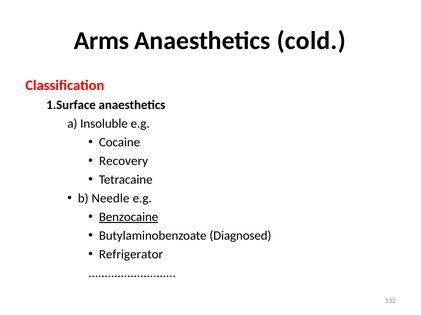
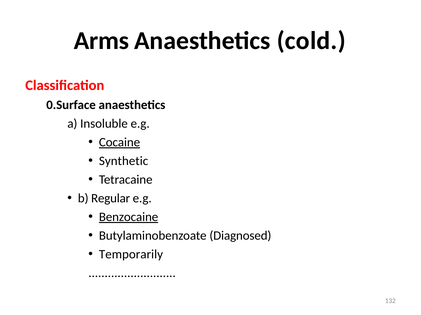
1.Surface: 1.Surface -> 0.Surface (71, 105)
Cocaine underline: none -> present (120, 143)
Recovery: Recovery -> Synthetic (124, 161)
Needle: Needle -> Regular (111, 199)
Refrigerator: Refrigerator -> Temporarily (131, 255)
